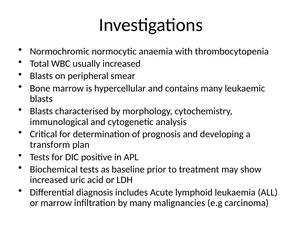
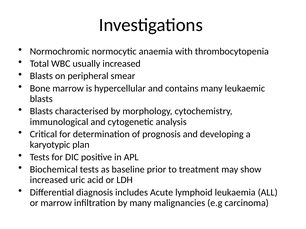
transform: transform -> karyotypic (50, 145)
